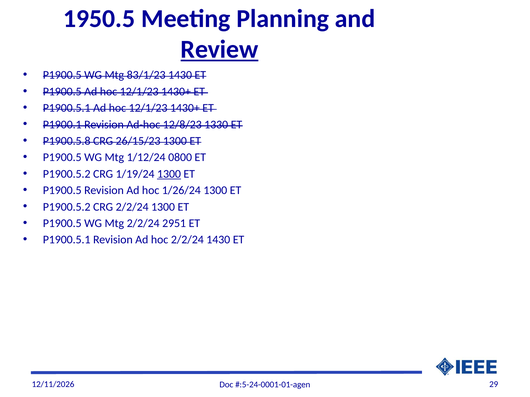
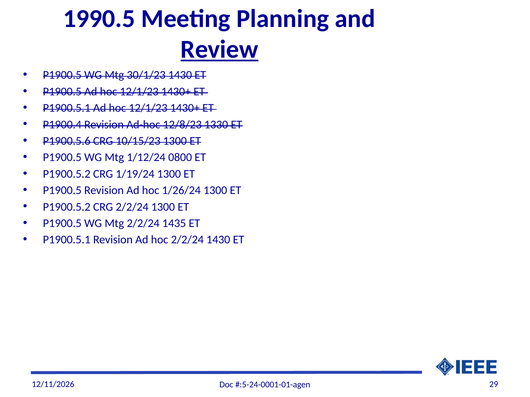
1950.5: 1950.5 -> 1990.5 (99, 19)
83/1/23: 83/1/23 -> 30/1/23 (146, 75)
P1900.1: P1900.1 -> P1900.4 (62, 125)
P1900.5.8: P1900.5.8 -> P1900.5.6 (67, 141)
26/15/23: 26/15/23 -> 10/15/23 (138, 141)
1300 underline: present -> none (169, 174)
2951: 2951 -> 1435 (174, 224)
